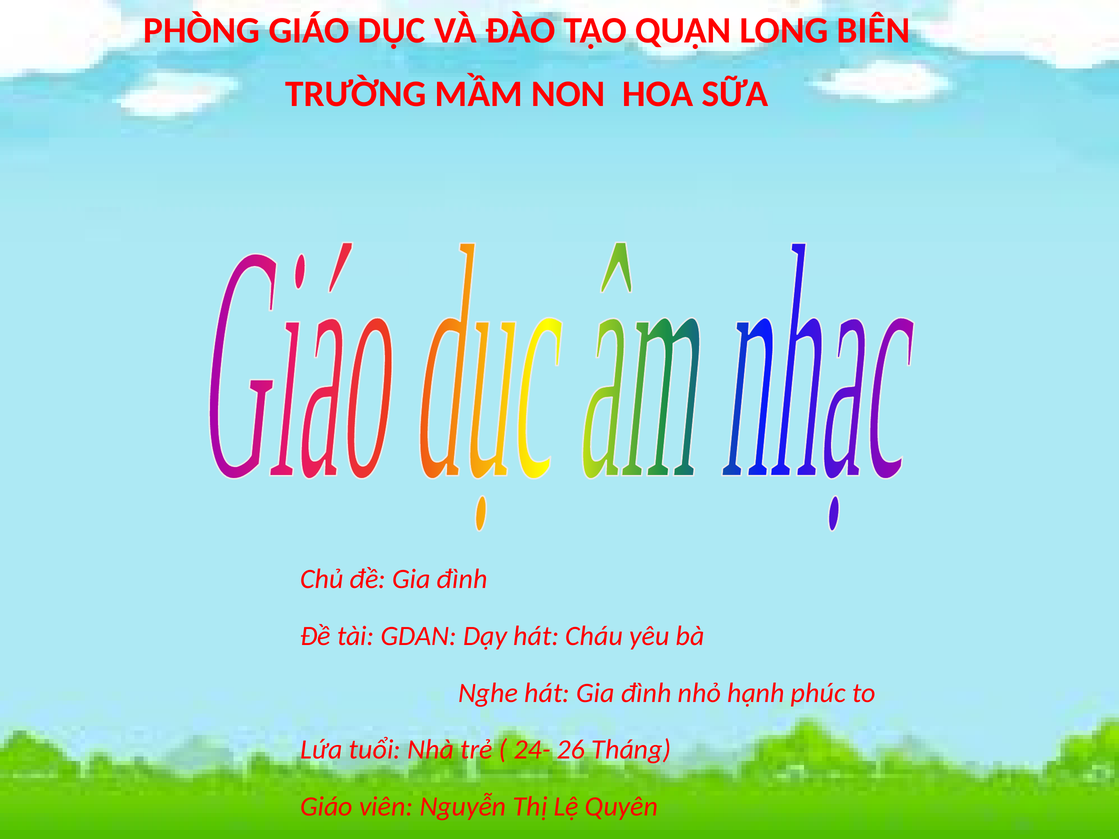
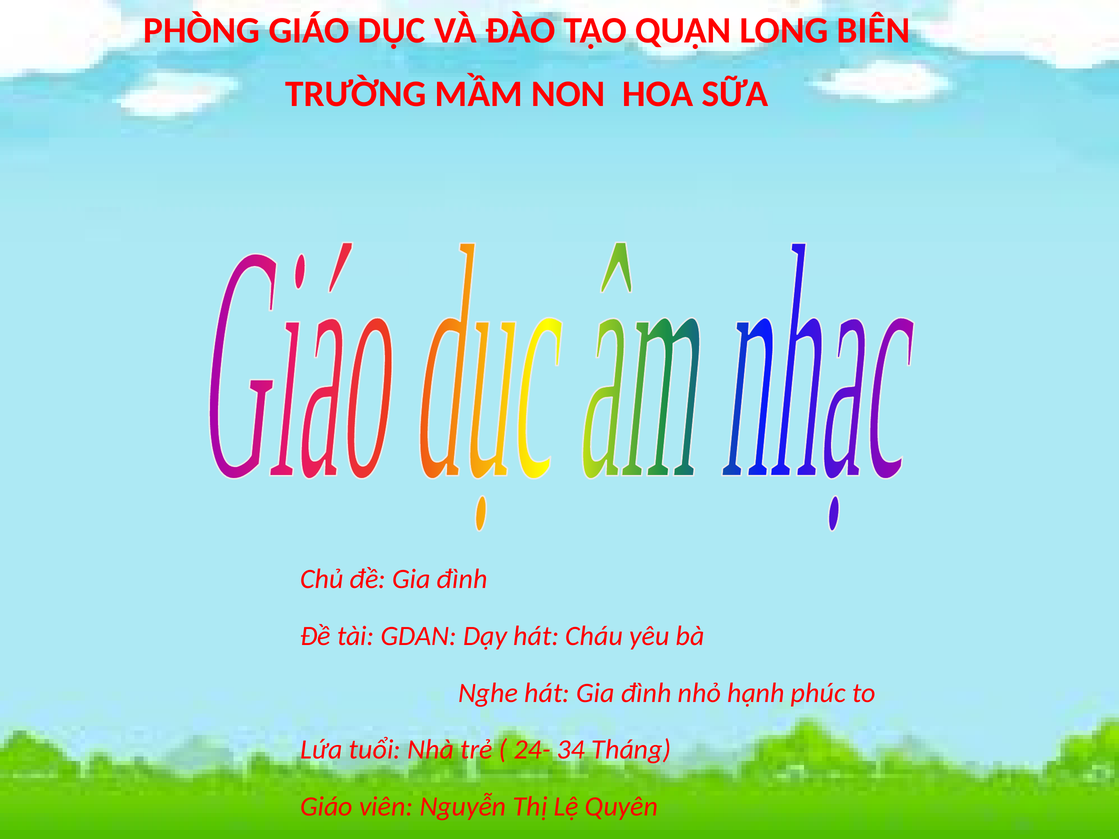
26: 26 -> 34 (571, 750)
